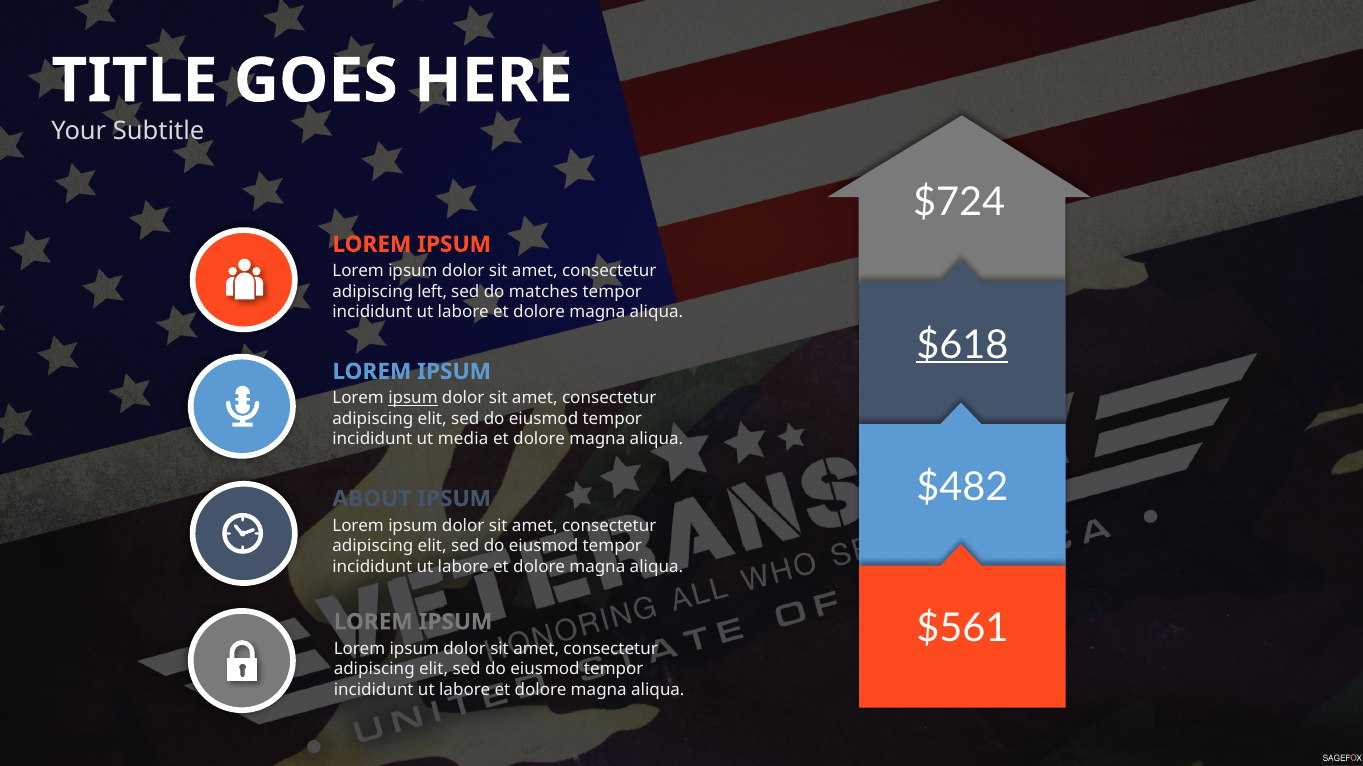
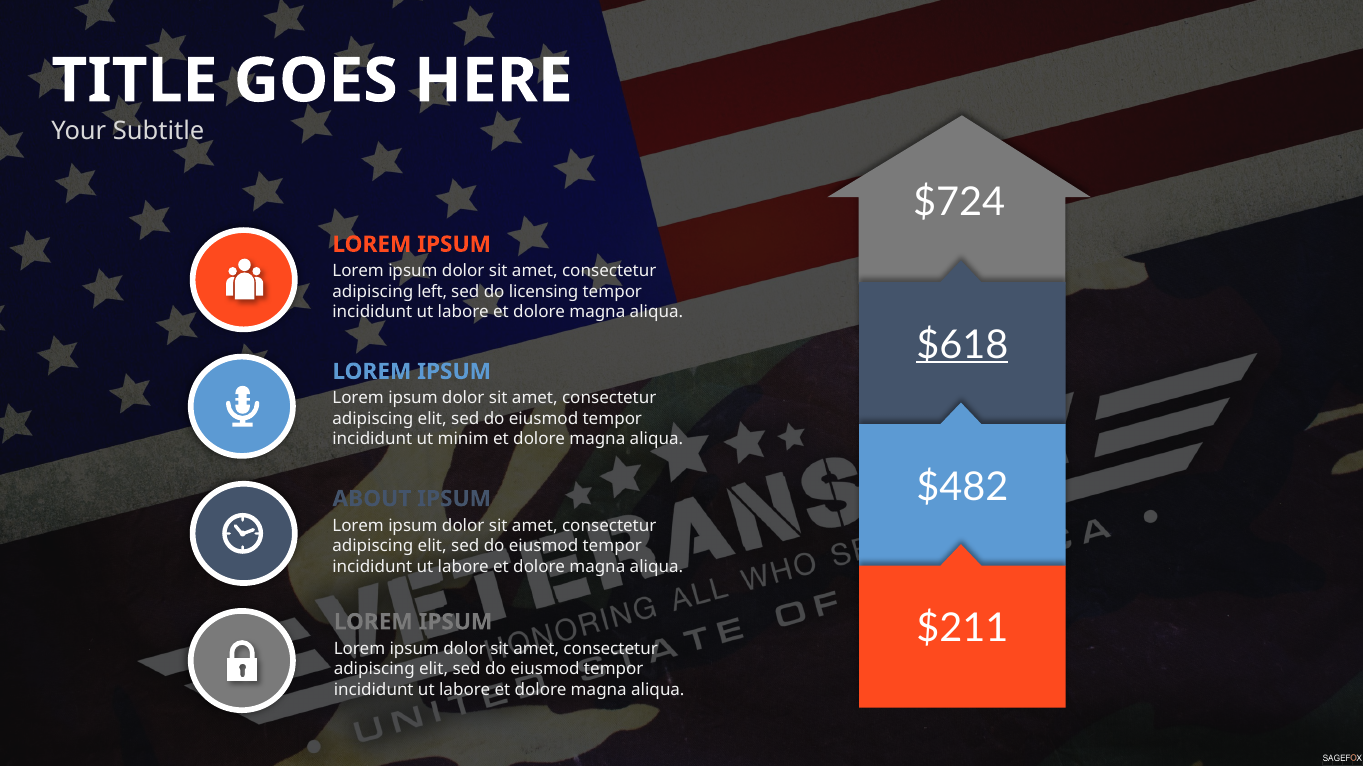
matches: matches -> licensing (544, 292)
ipsum underline: present -> none (413, 399)
media: media -> minim (463, 440)
$561: $561 -> $211 (962, 629)
